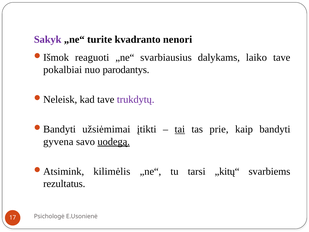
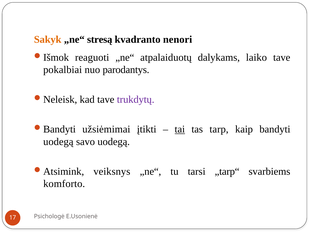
Sakyk colour: purple -> orange (48, 39)
turite: turite -> stresą (100, 39)
svarbiausius: svarbiausius -> atpalaiduotų (166, 57)
prie: prie -> tarp (219, 129)
gyvena: gyvena -> uodegą (58, 141)
uodegą underline: present -> none (114, 141)
kilimėlis: kilimėlis -> veiksnys (112, 171)
„kitų“: „kitų“ -> „tarp“ (227, 171)
rezultatus: rezultatus -> komforto (64, 184)
